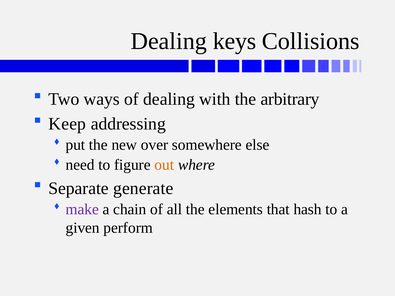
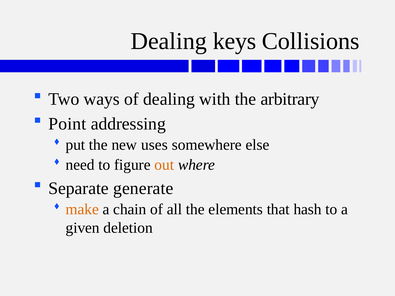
Keep: Keep -> Point (67, 124)
over: over -> uses (154, 145)
make colour: purple -> orange (82, 210)
perform: perform -> deletion (128, 228)
